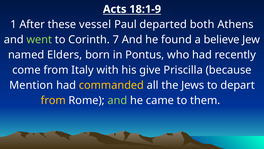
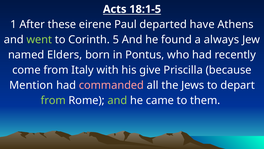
18:1-9: 18:1-9 -> 18:1-5 (145, 9)
vessel: vessel -> eirene (95, 24)
both: both -> have (202, 24)
7: 7 -> 5 (116, 40)
believe: believe -> always (221, 40)
commanded colour: yellow -> pink (111, 85)
from colour: yellow -> light green (53, 100)
